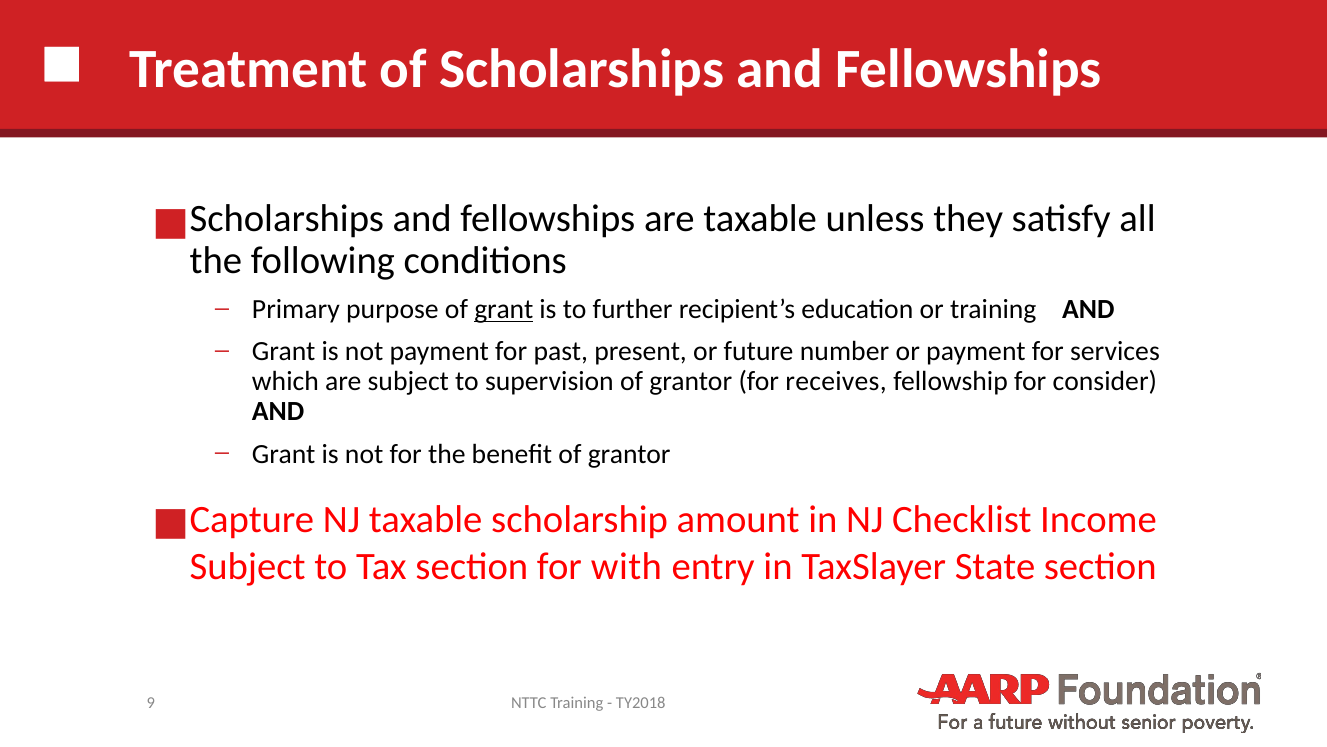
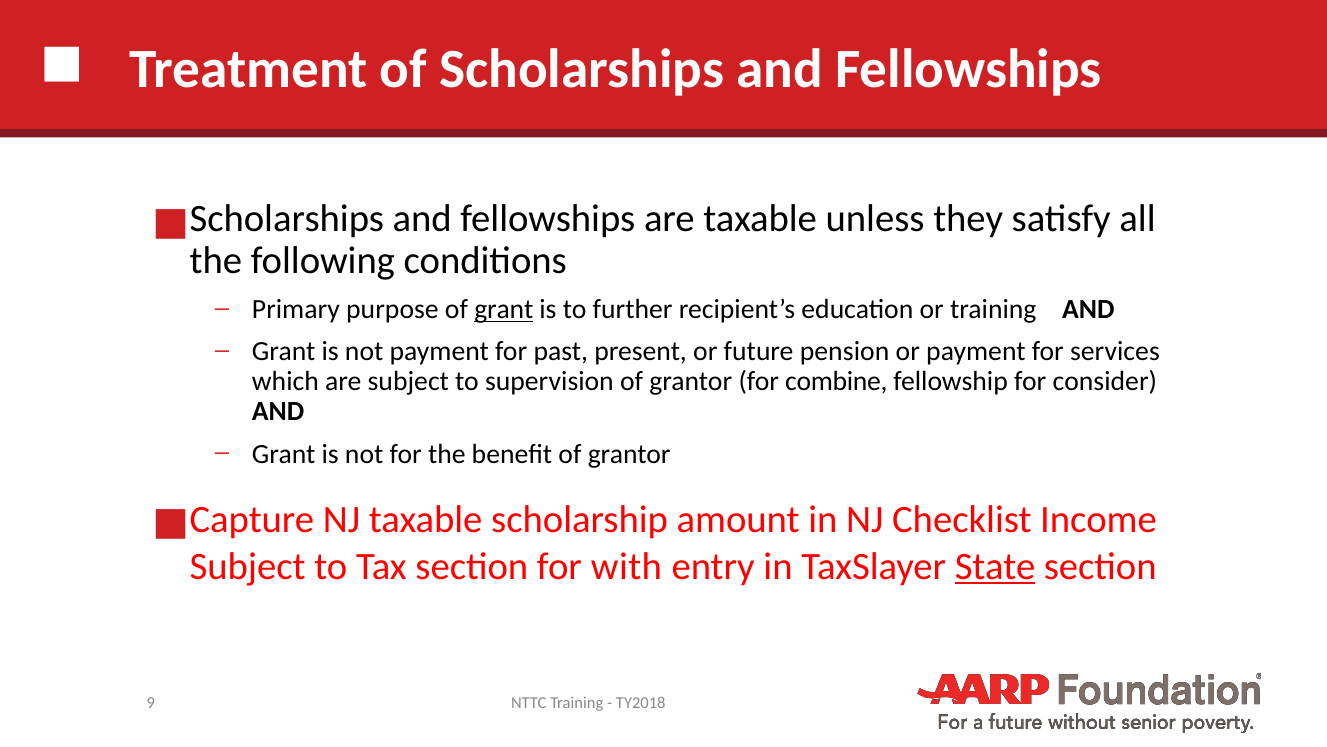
number: number -> pension (845, 352)
receives: receives -> combine (836, 381)
State underline: none -> present (995, 566)
